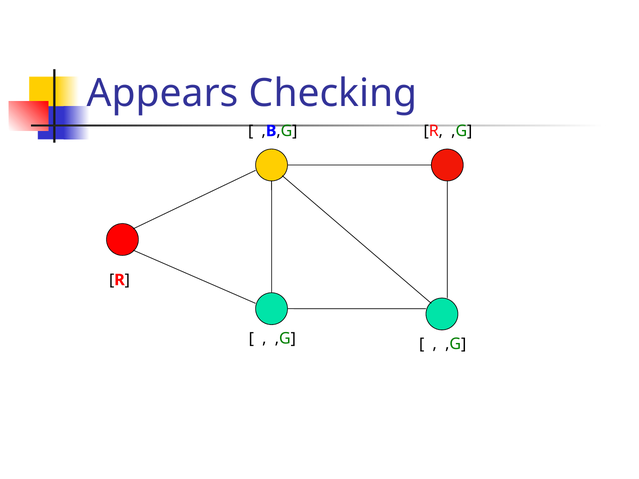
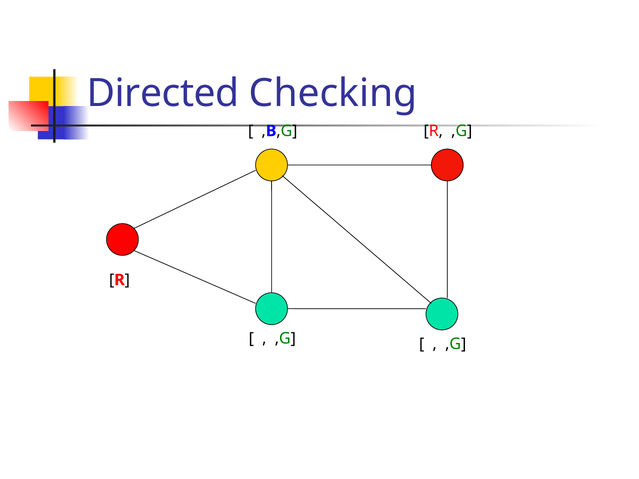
Appears: Appears -> Directed (163, 93)
